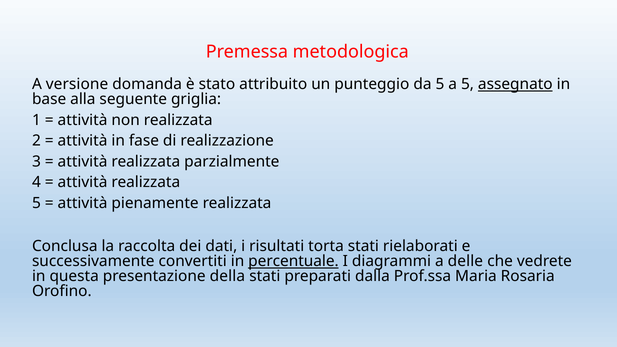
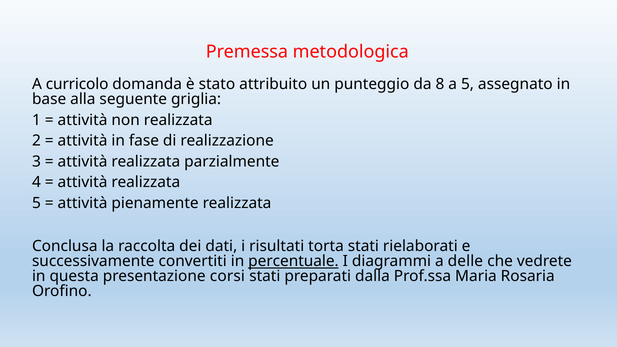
versione: versione -> curricolo (77, 84)
da 5: 5 -> 8 (440, 84)
assegnato underline: present -> none (515, 84)
della: della -> corsi (227, 276)
